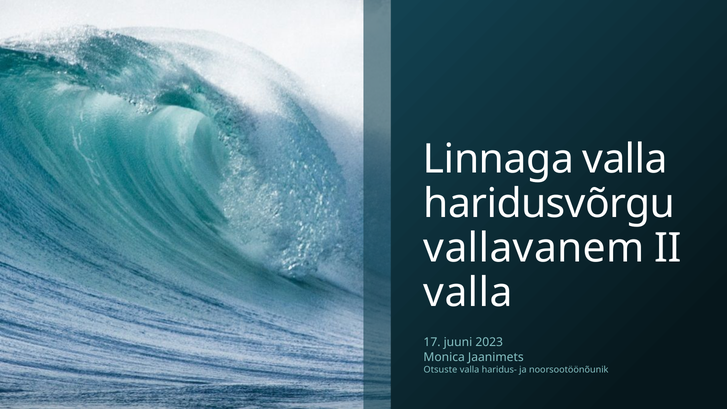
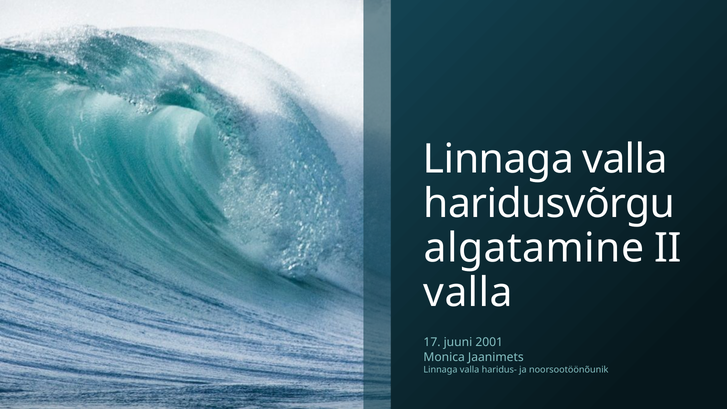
vallavanem: vallavanem -> algatamine (534, 248)
2023: 2023 -> 2001 (489, 342)
Otsuste: Otsuste -> Linnaga (440, 370)
